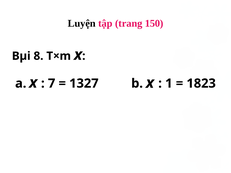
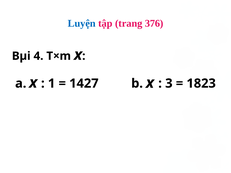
Luyện colour: black -> blue (82, 23)
150: 150 -> 376 (154, 23)
8: 8 -> 4 (38, 56)
7: 7 -> 1 (52, 84)
1327: 1327 -> 1427 (84, 84)
1: 1 -> 3 (169, 84)
